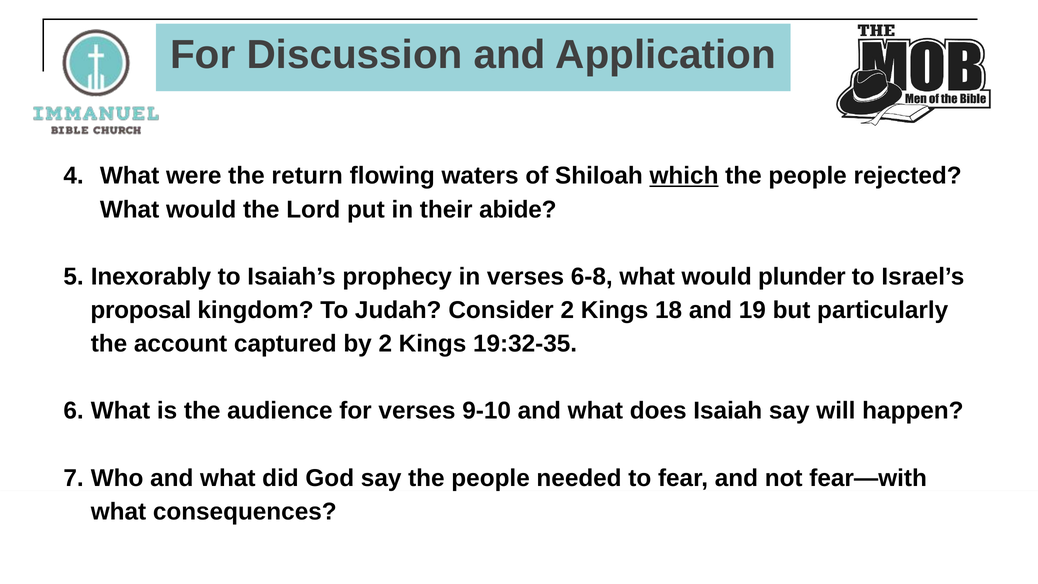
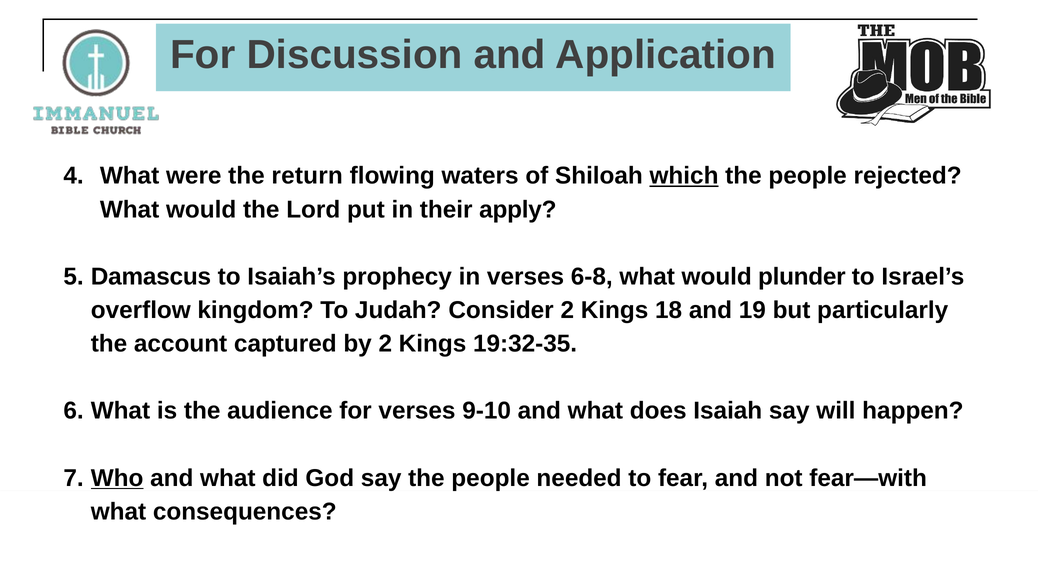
abide: abide -> apply (518, 209)
Inexorably: Inexorably -> Damascus (151, 277)
proposal: proposal -> overflow (141, 310)
Who underline: none -> present (117, 478)
